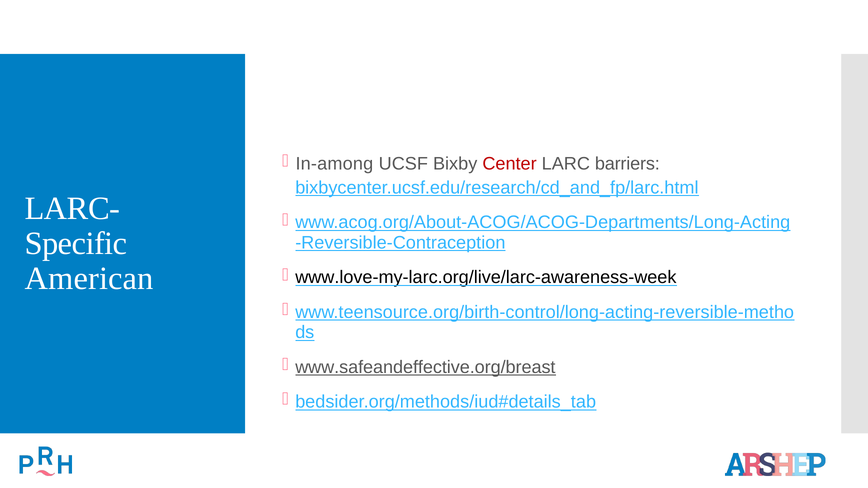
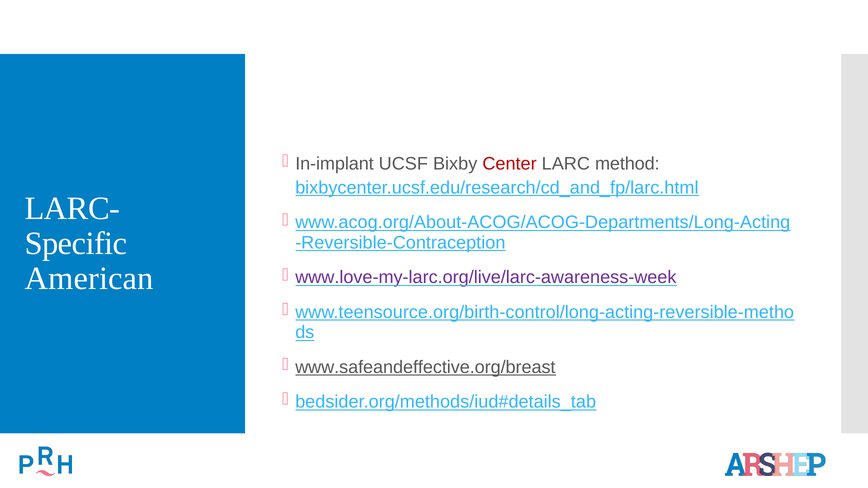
In-among: In-among -> In-implant (334, 164)
barriers: barriers -> method (627, 164)
www.love-my-larc.org/live/larc-awareness-week colour: black -> purple (486, 278)
